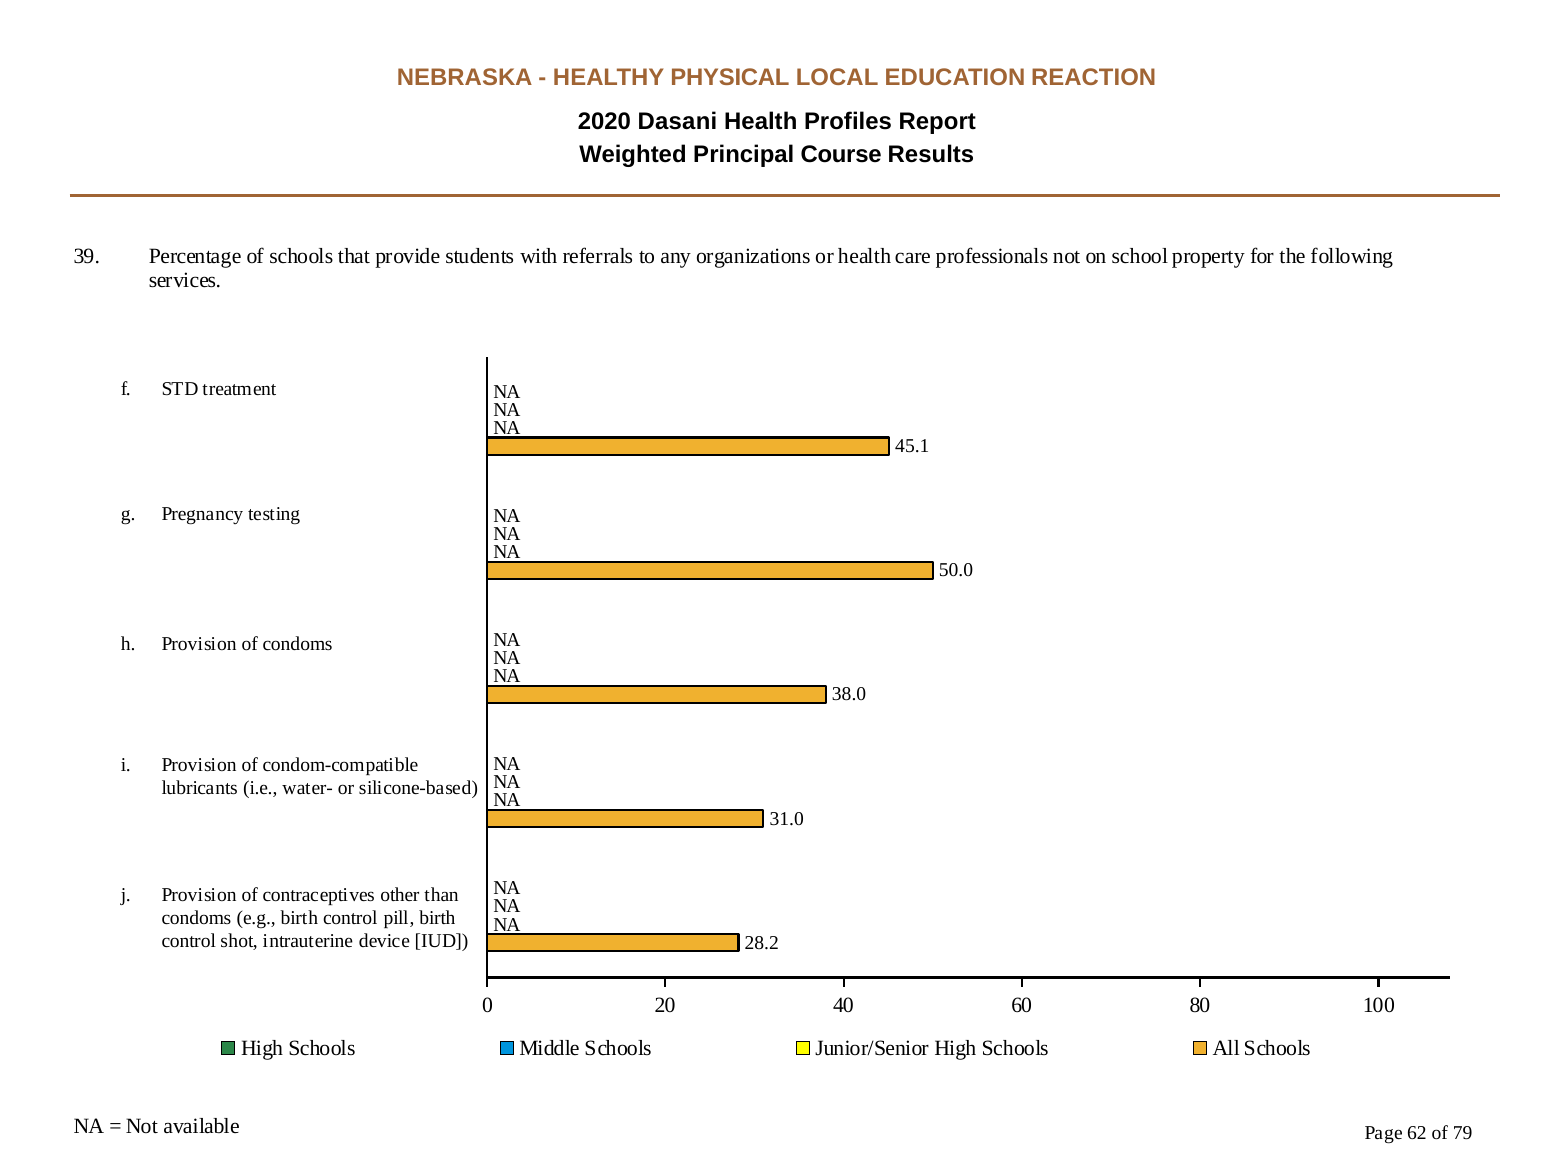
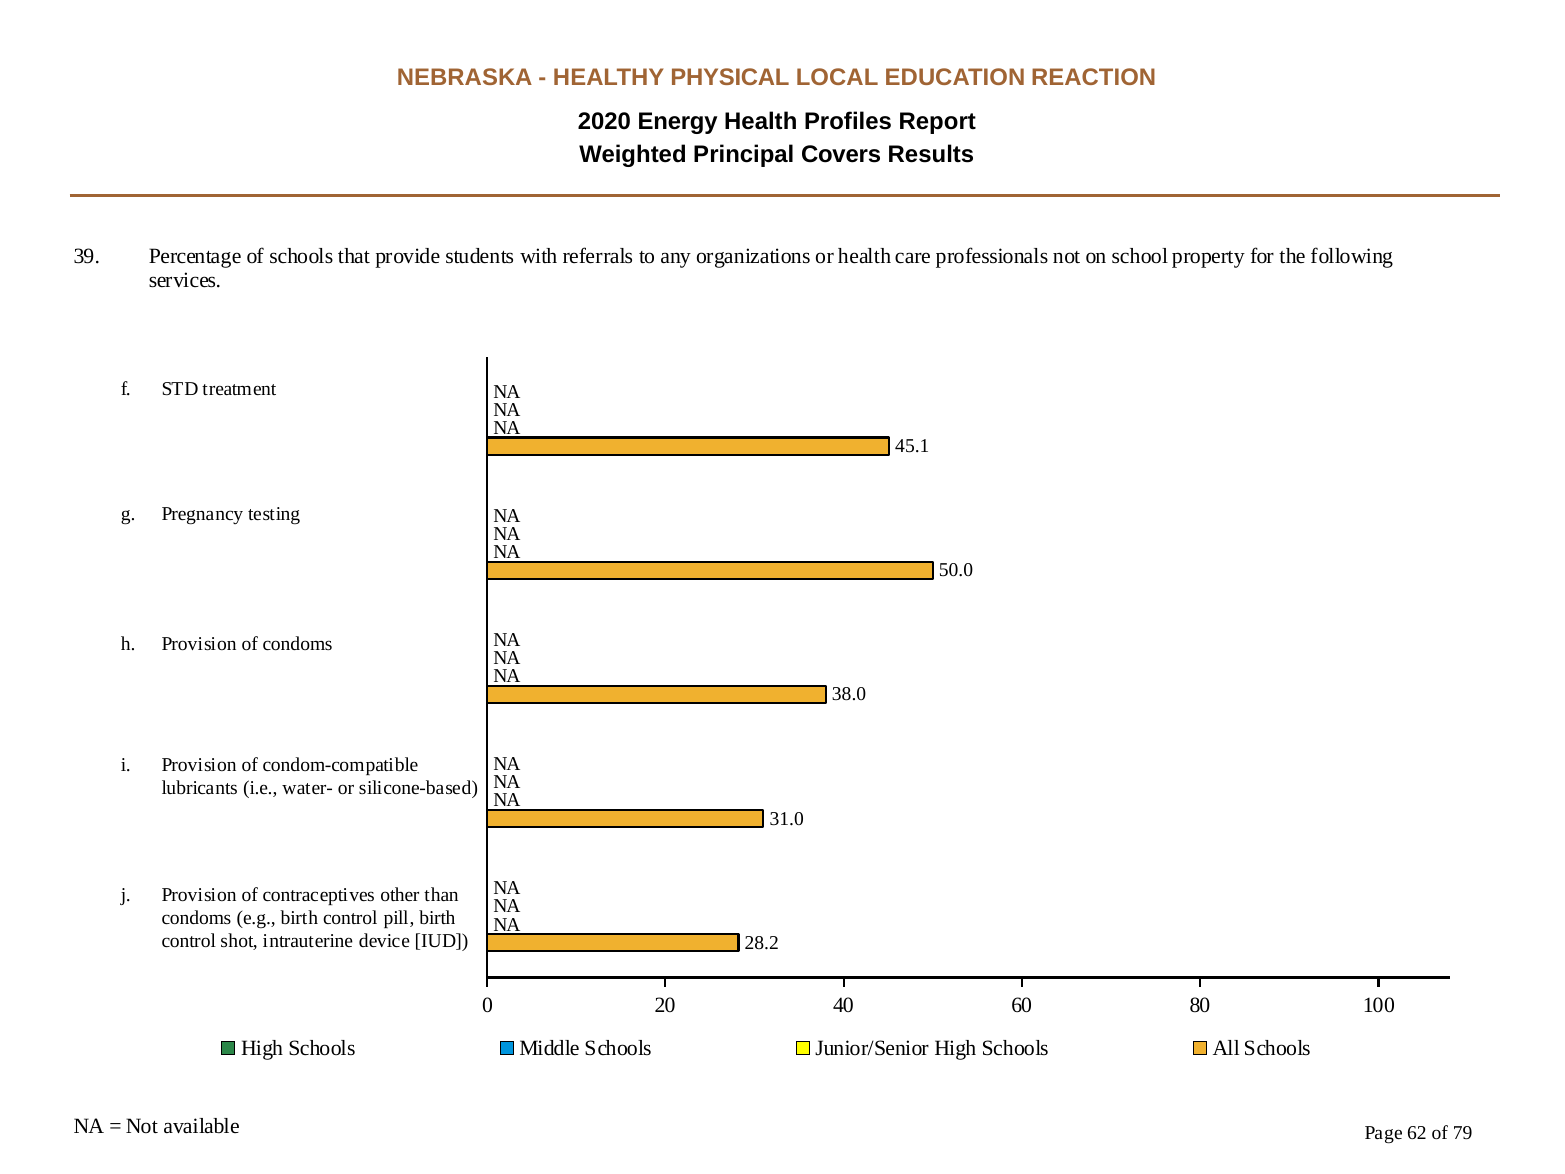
Dasani: Dasani -> Energy (678, 122)
Course: Course -> Covers (841, 154)
